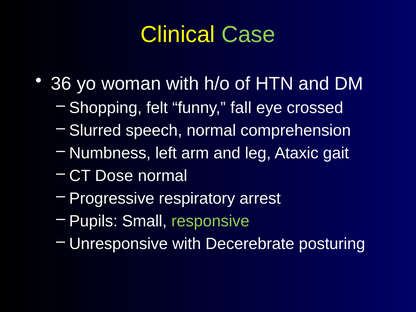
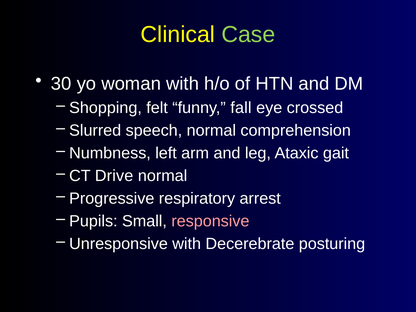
36: 36 -> 30 (61, 84)
Dose: Dose -> Drive (114, 176)
responsive colour: light green -> pink (210, 221)
